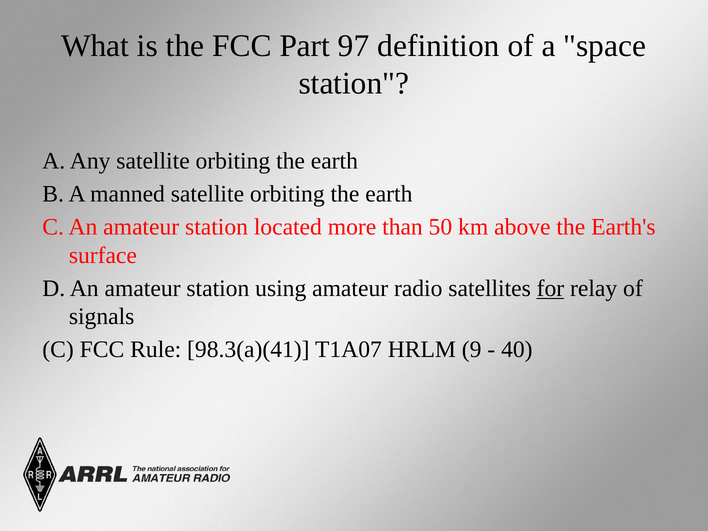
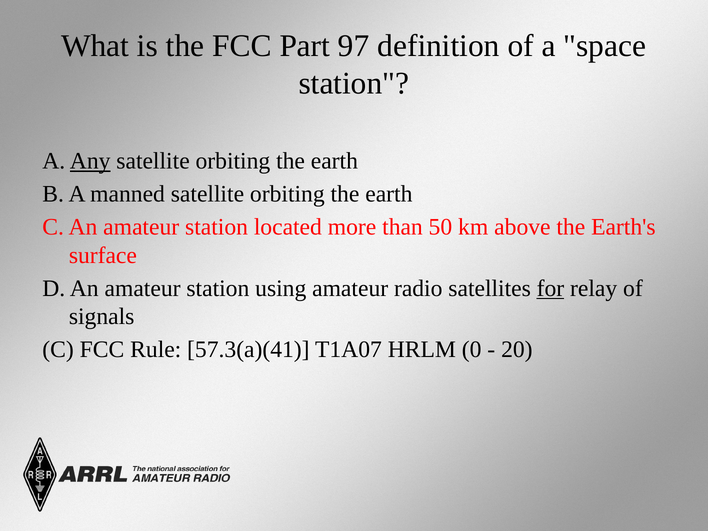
Any underline: none -> present (90, 161)
98.3(a)(41: 98.3(a)(41 -> 57.3(a)(41 (248, 350)
9: 9 -> 0 (472, 350)
40: 40 -> 20 (517, 350)
